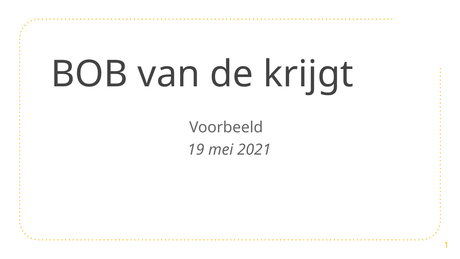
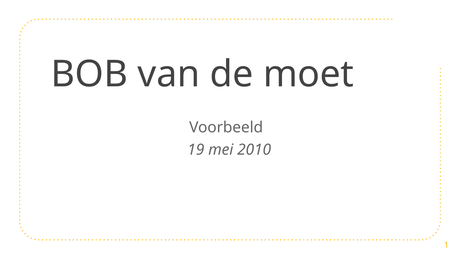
krijgt: krijgt -> moet (308, 74)
2021: 2021 -> 2010 (254, 150)
